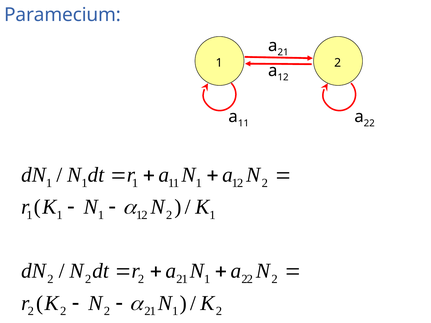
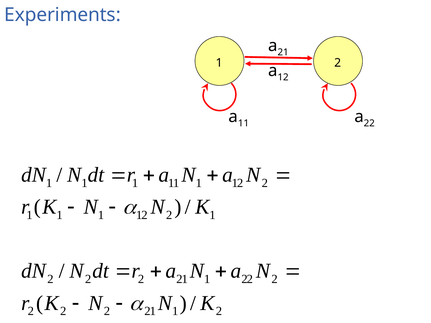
Paramecium: Paramecium -> Experiments (63, 15)
